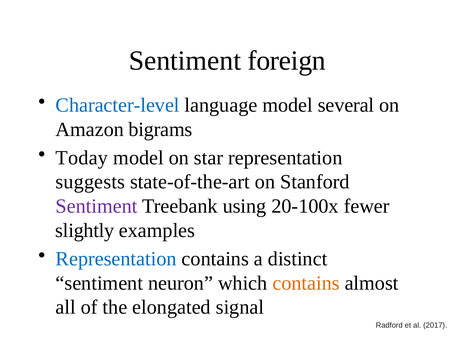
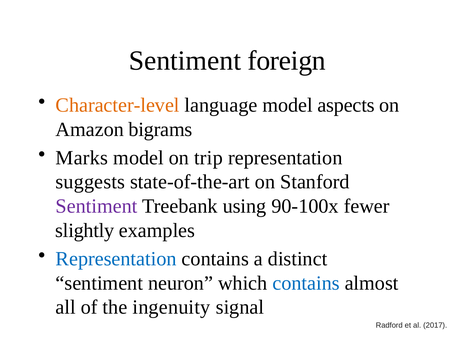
Character-level colour: blue -> orange (118, 105)
several: several -> aspects (346, 105)
Today: Today -> Marks (82, 157)
star: star -> trip (208, 157)
20-100x: 20-100x -> 90-100x (305, 206)
contains colour: orange -> blue (306, 283)
elongated: elongated -> ingenuity (171, 307)
